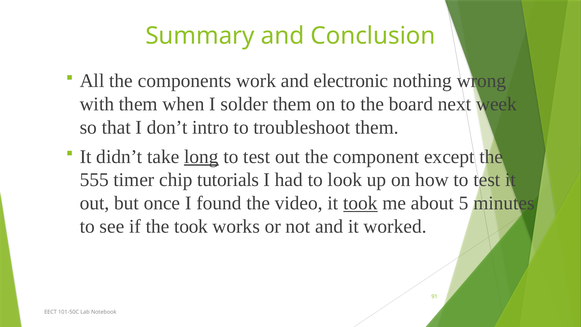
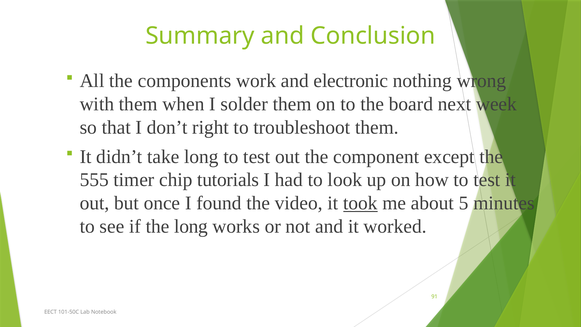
intro: intro -> right (210, 127)
long underline: present -> none (201, 157)
the took: took -> long (191, 226)
